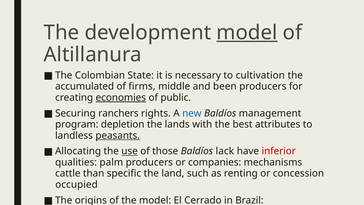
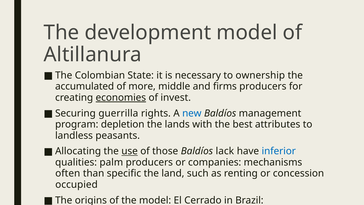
model underline: present -> none (247, 33)
cultivation: cultivation -> ownership (260, 75)
firms: firms -> more (142, 86)
been: been -> firms (225, 86)
public: public -> invest (176, 97)
ranchers: ranchers -> guerrilla (118, 113)
peasants underline: present -> none (118, 135)
inferior colour: red -> blue (279, 151)
cattle: cattle -> often (68, 173)
